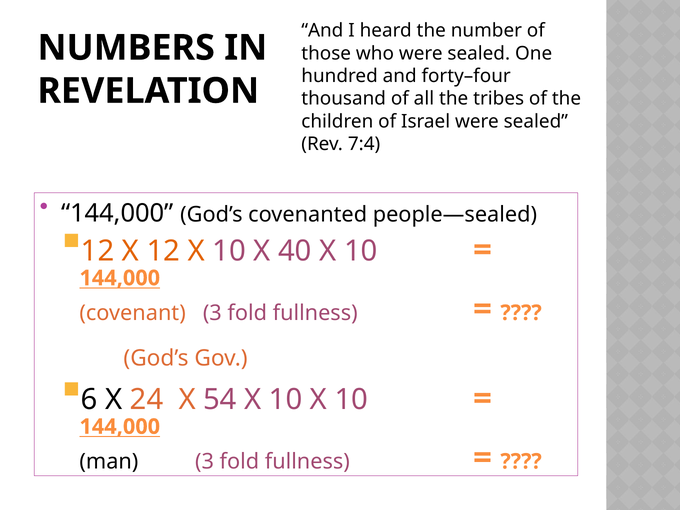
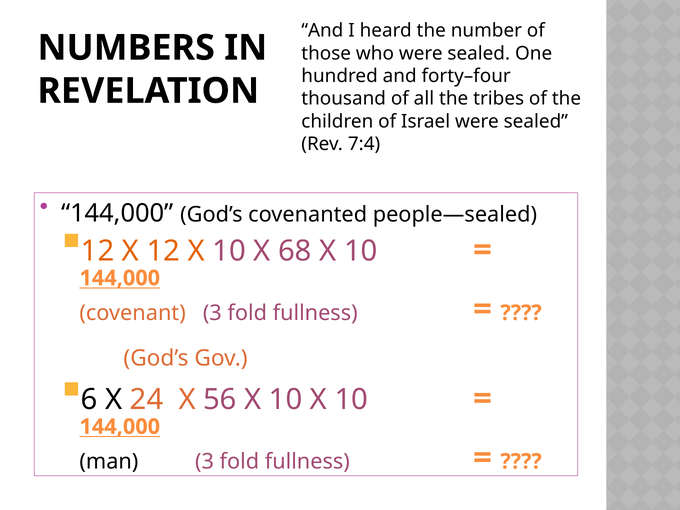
40: 40 -> 68 (295, 251)
54: 54 -> 56 (220, 400)
